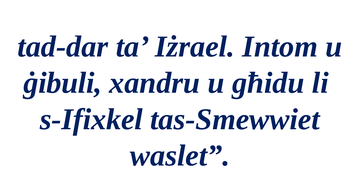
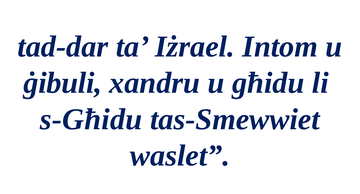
s-Ifixkel: s-Ifixkel -> s-Għidu (91, 119)
